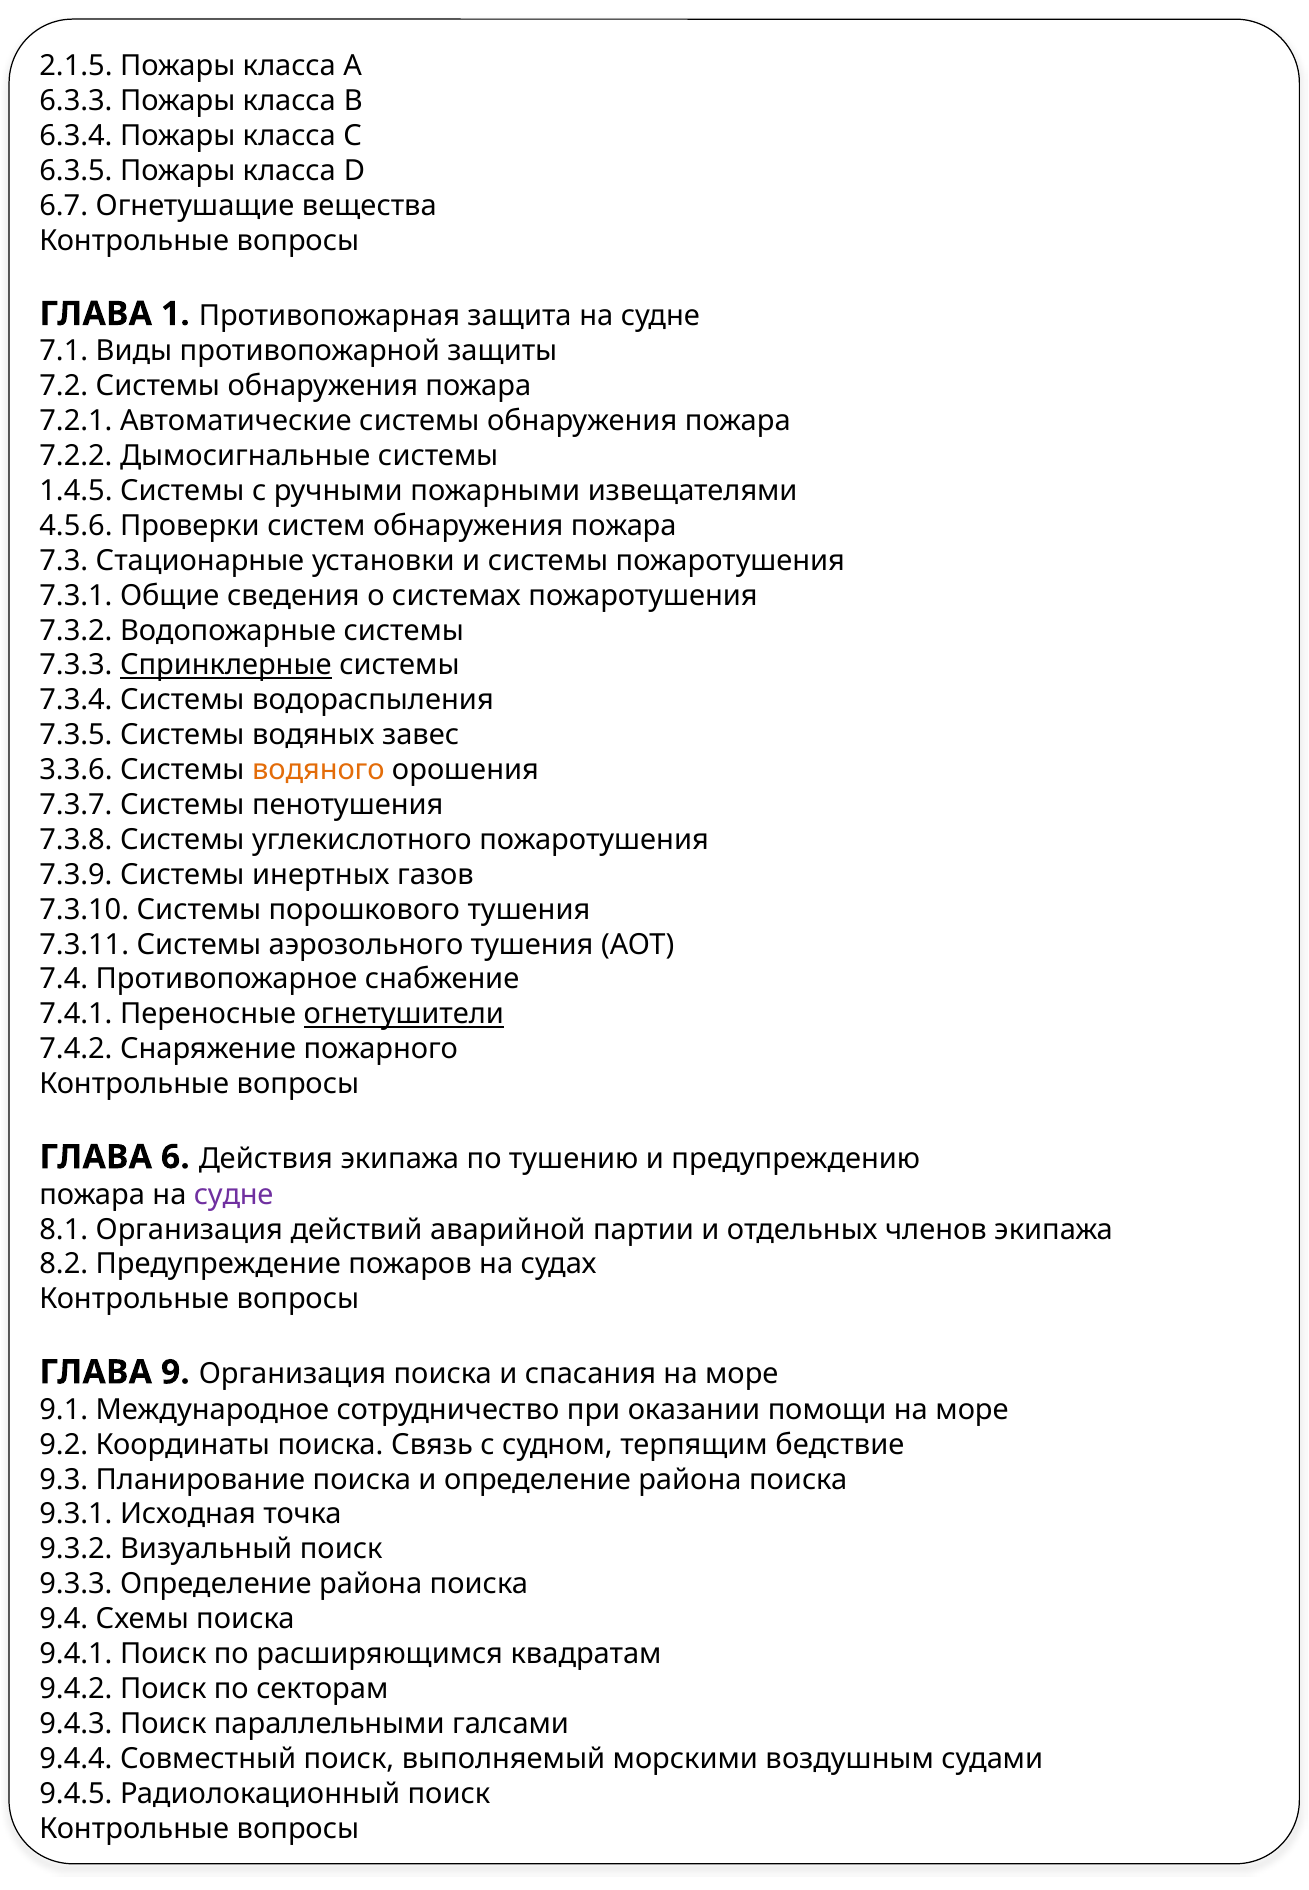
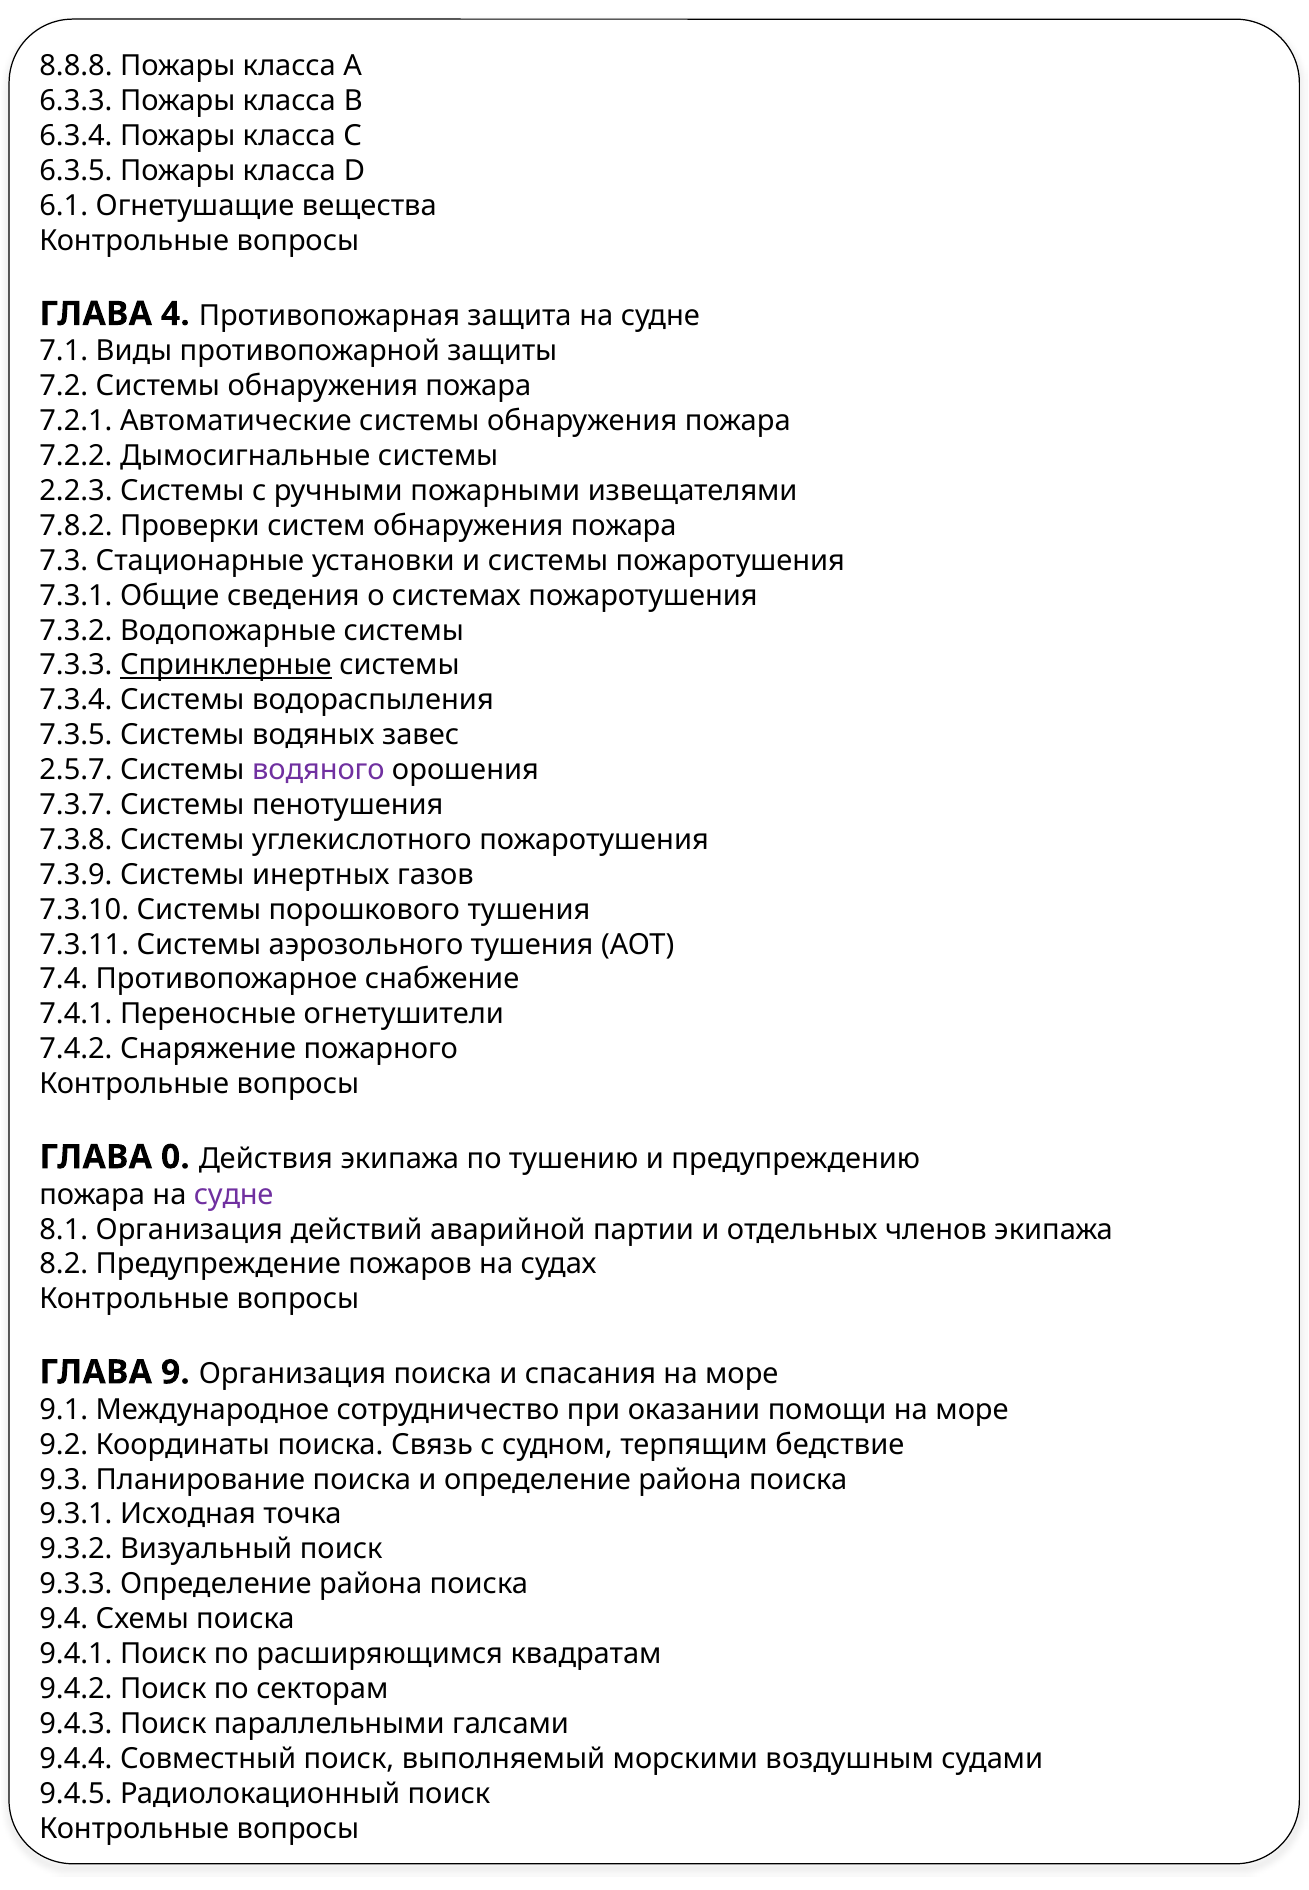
2.1.5: 2.1.5 -> 8.8.8 (76, 66)
6.7: 6.7 -> 6.1 (64, 206)
1: 1 -> 4 (175, 314)
1.4.5: 1.4.5 -> 2.2.3 (76, 491)
4.5.6: 4.5.6 -> 7.8.2 (76, 526)
3.3.6: 3.3.6 -> 2.5.7 (76, 770)
водяного colour: orange -> purple (318, 770)
огнетушители underline: present -> none (404, 1015)
6: 6 -> 0 (175, 1158)
